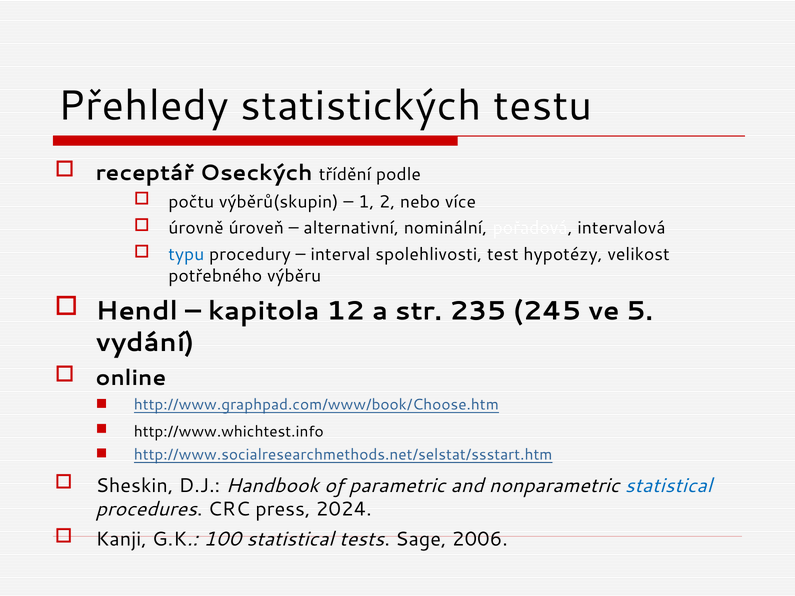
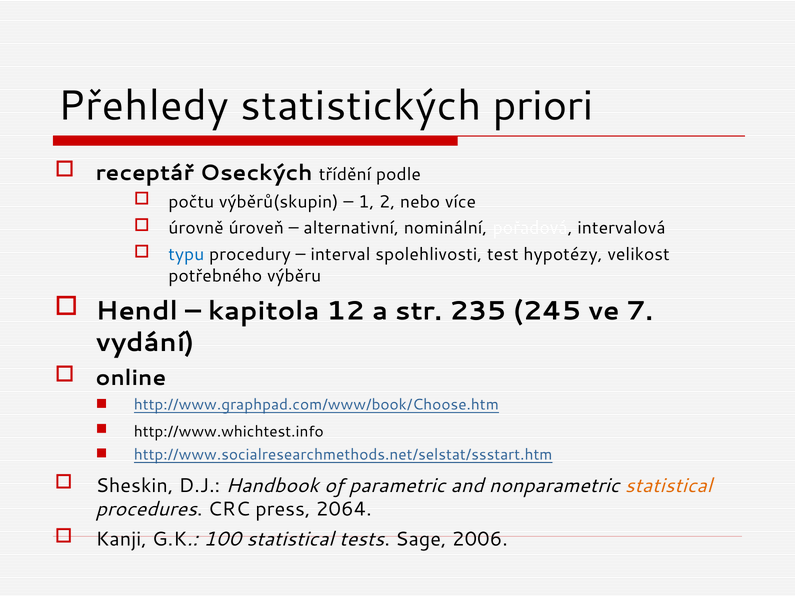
testu: testu -> priori (543, 106)
5: 5 -> 7 (640, 311)
statistical colour: blue -> orange (669, 486)
2024: 2024 -> 2064 (344, 510)
